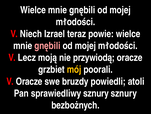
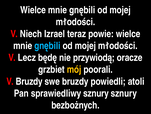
gnębili colour: pink -> light blue (47, 45)
moją: moją -> będę (47, 57)
V Oracze: Oracze -> Bruzdy (29, 81)
